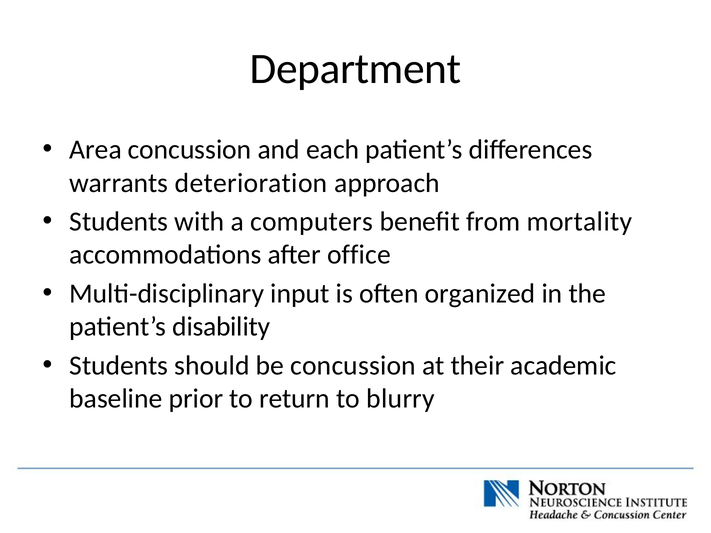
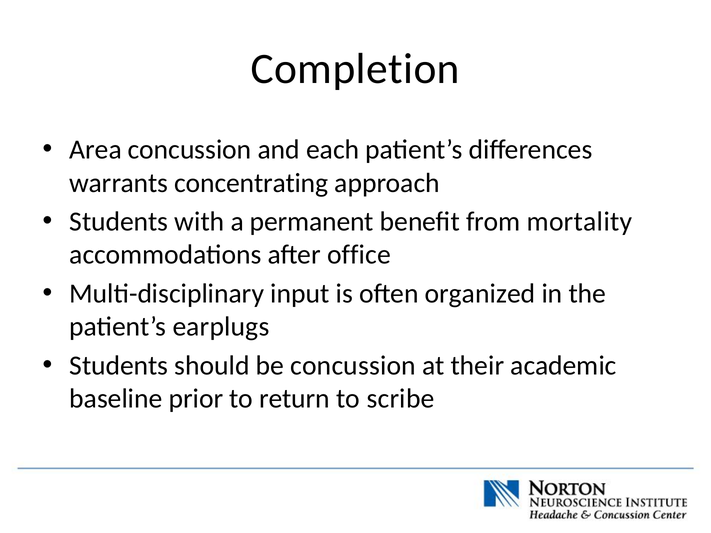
Department: Department -> Completion (355, 69)
deterioration: deterioration -> concentrating (251, 183)
computers: computers -> permanent (312, 222)
disability: disability -> earplugs (221, 327)
blurry: blurry -> scribe (401, 399)
